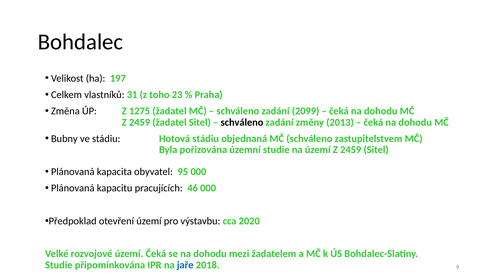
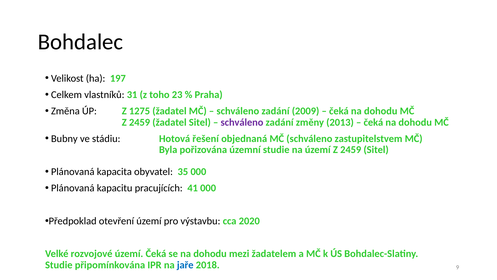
2099: 2099 -> 2009 (306, 111)
schváleno colour: black -> purple (242, 122)
Hotová stádiu: stádiu -> řešení (206, 138)
95: 95 -> 35 (183, 172)
46: 46 -> 41 (193, 188)
